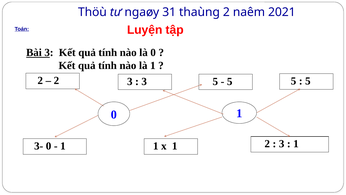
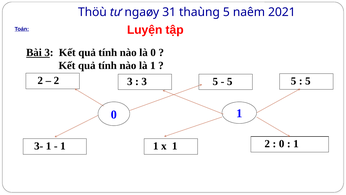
thaùng 2: 2 -> 5 (226, 12)
3: 3 -> 0 (282, 144)
3- 0: 0 -> 1 (49, 146)
